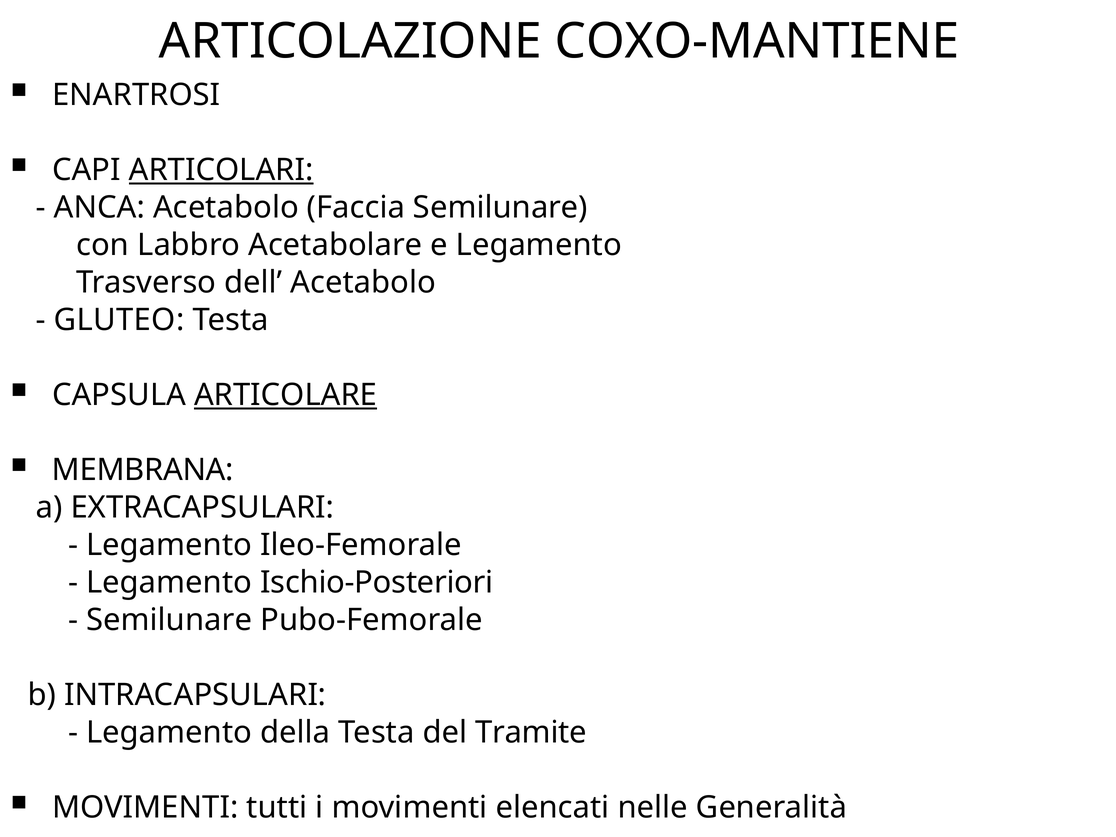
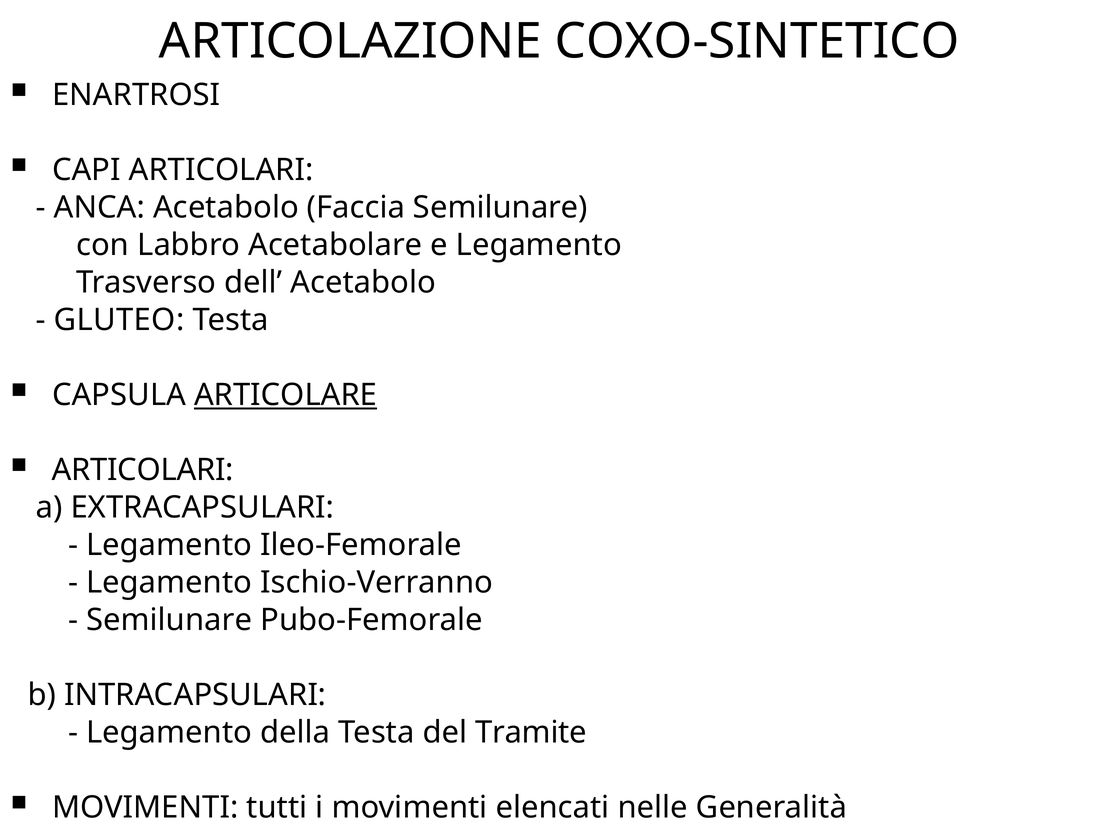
COXO-MANTIENE: COXO-MANTIENE -> COXO-SINTETICO (757, 41)
ARTICOLARI underline: present -> none (221, 170)
MEMBRANA: MEMBRANA -> ARTICOLARI (143, 470)
Ischio-Posteriori: Ischio-Posteriori -> Ischio-Verranno (377, 583)
